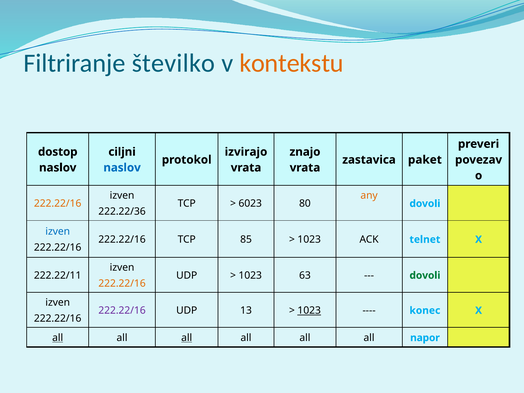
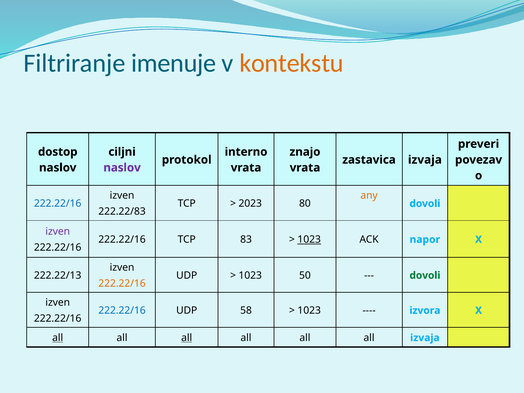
številko: številko -> imenuje (174, 63)
izvirajo: izvirajo -> interno (246, 152)
zastavica paket: paket -> izvaja (425, 160)
naslov colour: blue -> purple (122, 168)
222.22/16 colour: orange -> blue (58, 204)
6023: 6023 -> 2023 (250, 204)
222.22/36: 222.22/36 -> 222.22/83 (122, 212)
izven colour: blue -> purple (58, 232)
85: 85 -> 83 (246, 239)
1023 underline: none -> present (309, 239)
telnet: telnet -> napor (425, 239)
222.22/11: 222.22/11 -> 222.22/13 (58, 275)
63: 63 -> 50 (305, 275)
222.22/16 colour: purple -> blue (122, 310)
13: 13 -> 58 (246, 310)
1023 underline: present -> none (309, 310)
konec: konec -> izvora (425, 310)
all napor: napor -> izvaja (425, 338)
